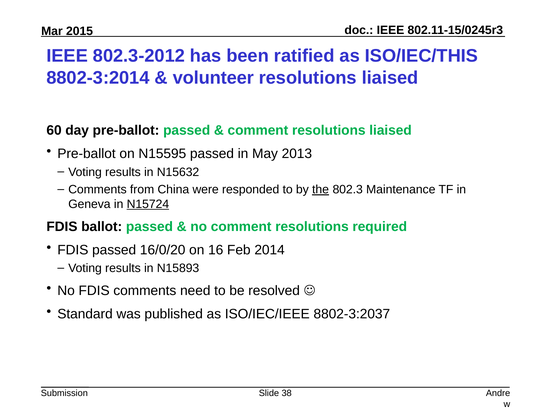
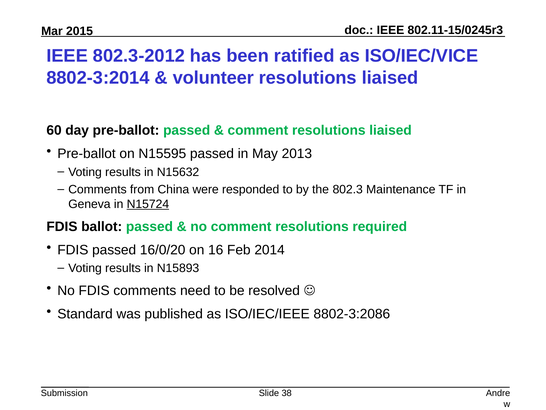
ISO/IEC/THIS: ISO/IEC/THIS -> ISO/IEC/VICE (422, 56)
the underline: present -> none (321, 189)
8802-3:2037: 8802-3:2037 -> 8802-3:2086 (352, 314)
